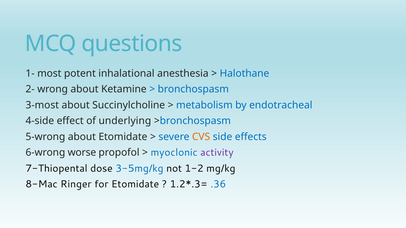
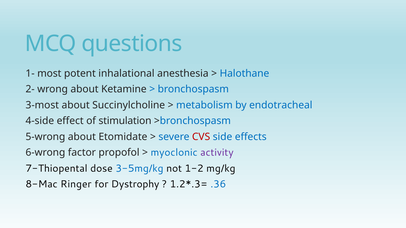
underlying: underlying -> stimulation (125, 121)
CVS colour: orange -> red (201, 137)
worse: worse -> factor (82, 153)
for Etomidate: Etomidate -> Dystrophy (135, 184)
